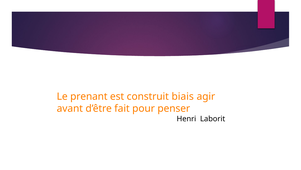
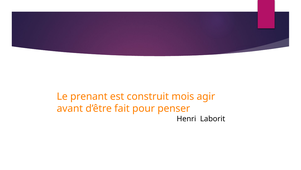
biais: biais -> mois (183, 96)
